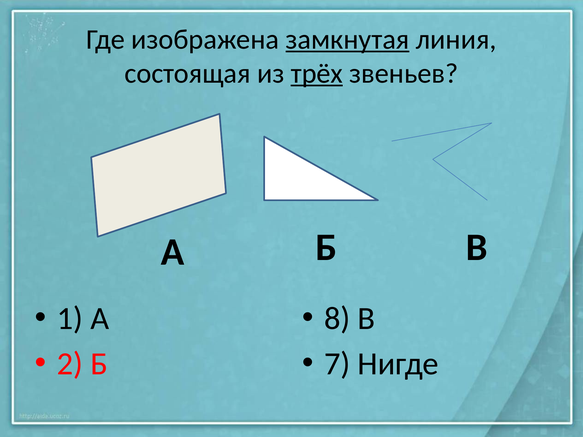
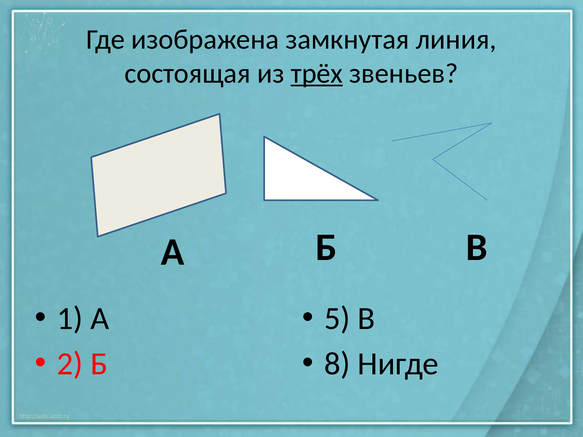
замкнутая underline: present -> none (347, 39)
8: 8 -> 5 (337, 319)
7: 7 -> 8 (337, 364)
